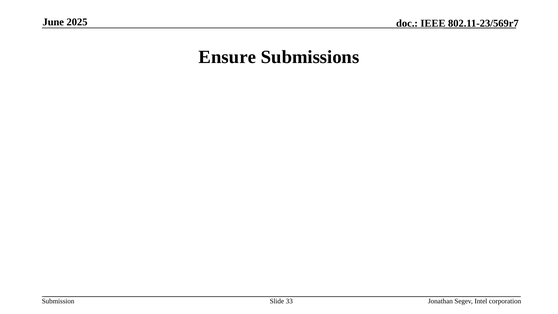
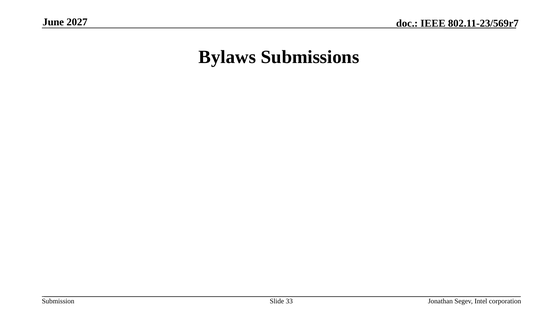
2025: 2025 -> 2027 (77, 22)
Ensure: Ensure -> Bylaws (227, 57)
